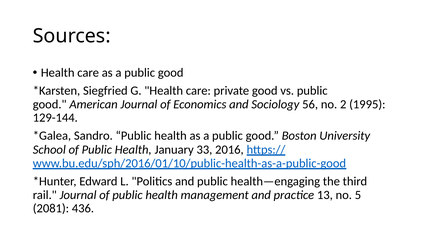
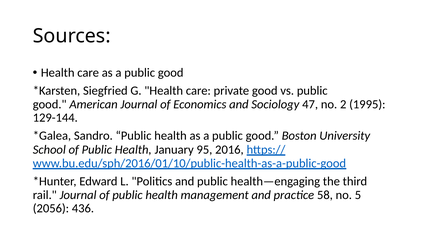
56: 56 -> 47 (310, 104)
33: 33 -> 95 (204, 149)
13: 13 -> 58 (325, 195)
2081: 2081 -> 2056 (51, 208)
